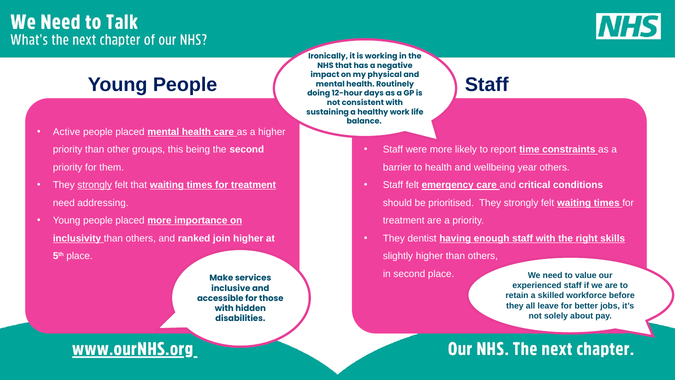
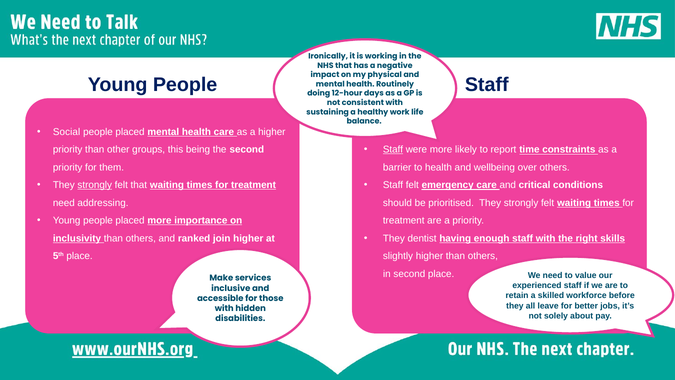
Active: Active -> Social (67, 132)
Staff underline: none -> present (393, 150)
year: year -> over (527, 167)
